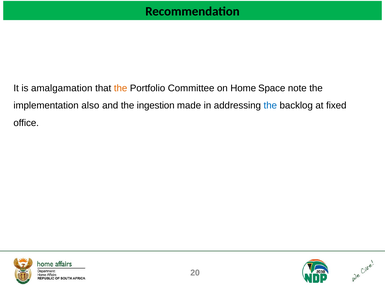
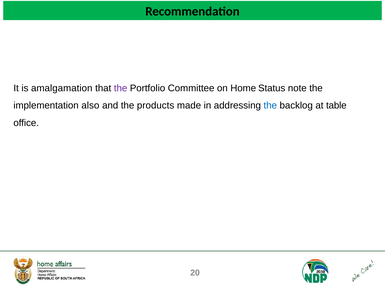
the colour: orange -> purple (121, 88)
Space: Space -> Status (272, 88)
ingestion: ingestion -> products (156, 105)
fixed: fixed -> table (336, 105)
